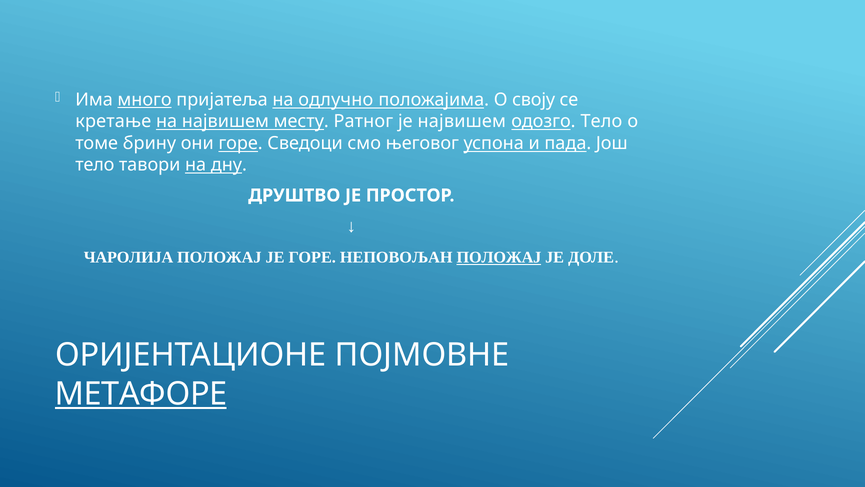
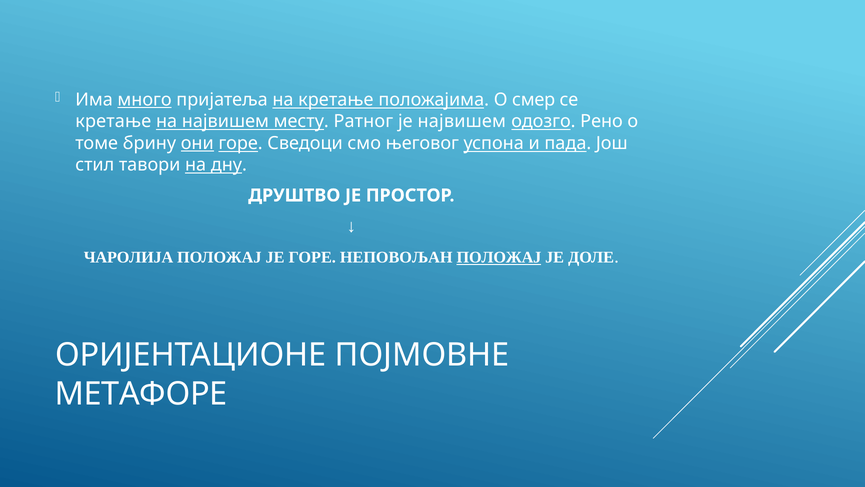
на одлучно: одлучно -> кретање (336, 100)
своју: своју -> смер (534, 100)
одозго Тело: Тело -> Рено (602, 121)
они underline: none -> present (197, 143)
тело: тело -> стил (95, 165)
МЕТАФОРЕ underline: present -> none (141, 394)
